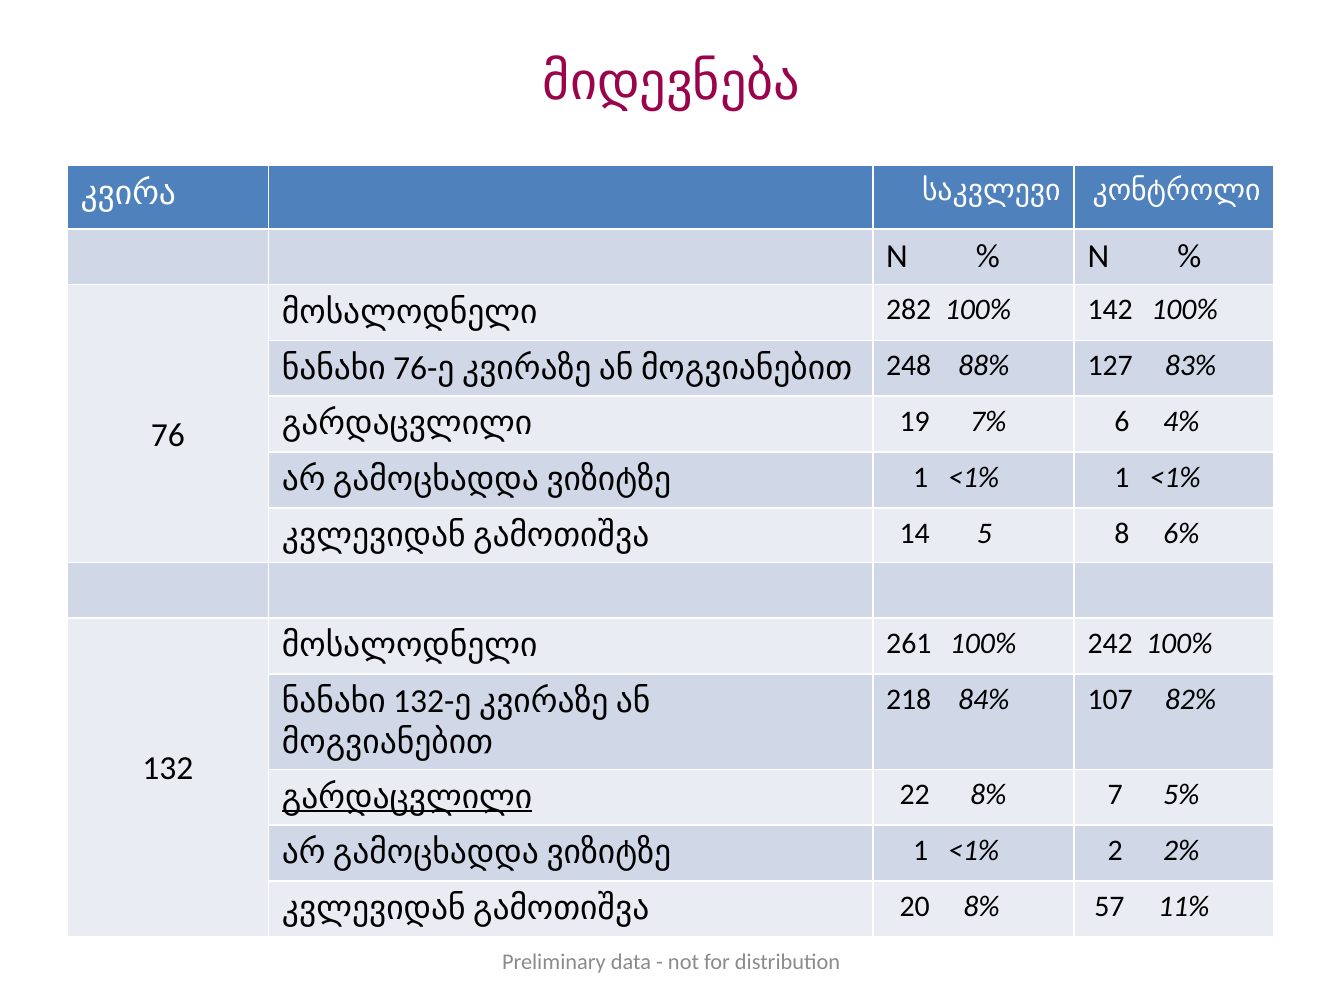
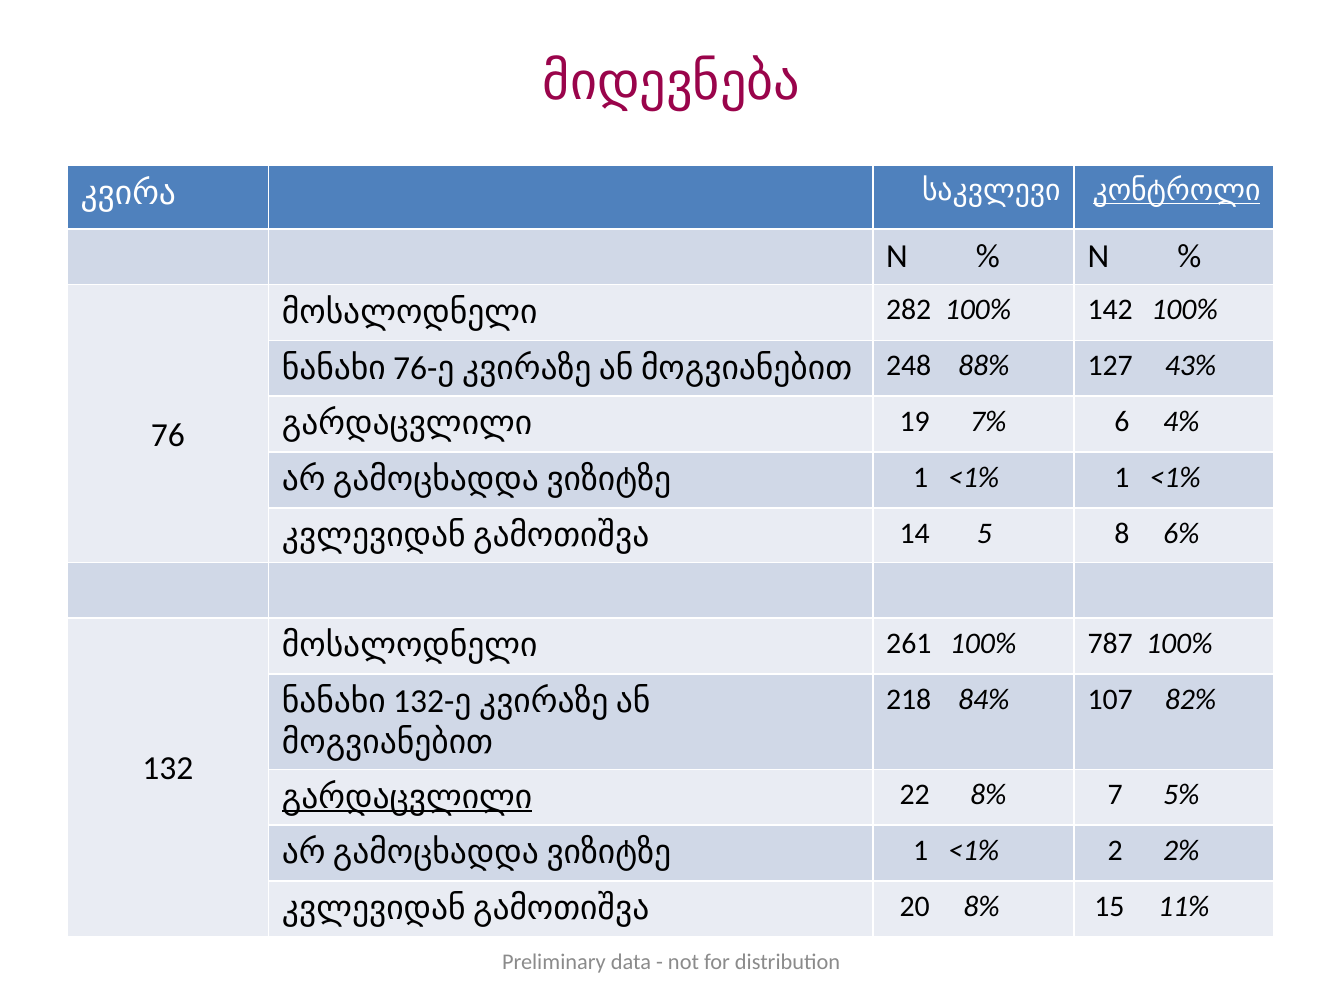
კონტროლი underline: none -> present (1177, 191)
83%: 83% -> 43% (1190, 365)
242: 242 -> 787 (1110, 643)
57: 57 -> 15 (1109, 906)
